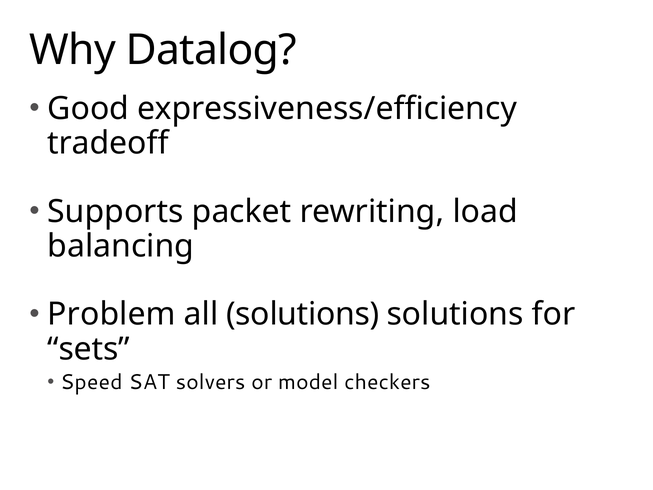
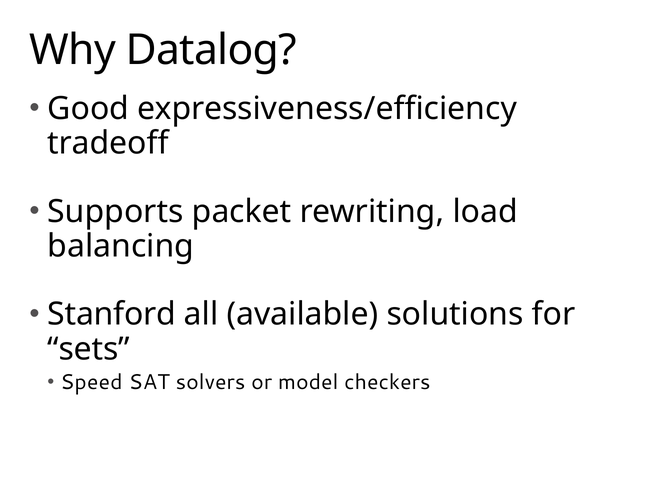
Problem: Problem -> Stanford (112, 314)
all solutions: solutions -> available (303, 314)
